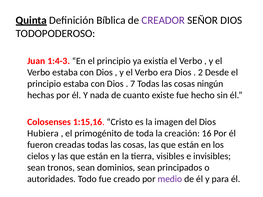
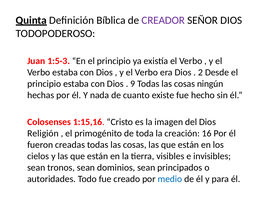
1:4-3: 1:4-3 -> 1:5-3 (59, 61)
7: 7 -> 9 (133, 84)
Hubiera: Hubiera -> Religión (43, 134)
medio colour: purple -> blue (170, 179)
